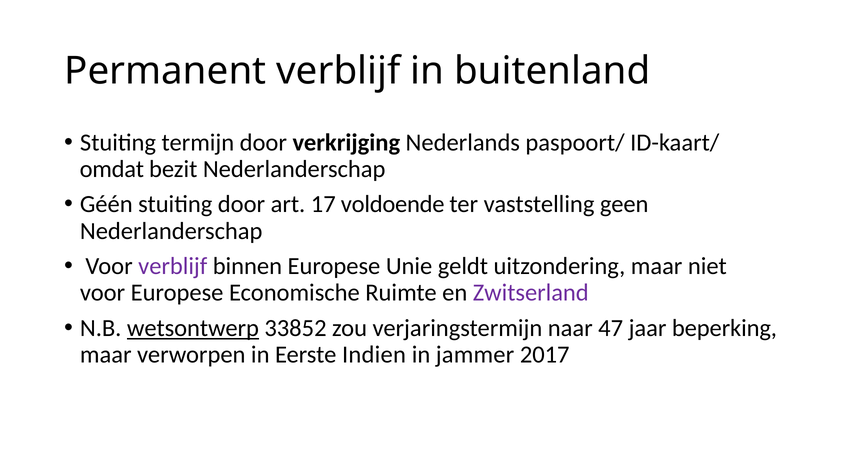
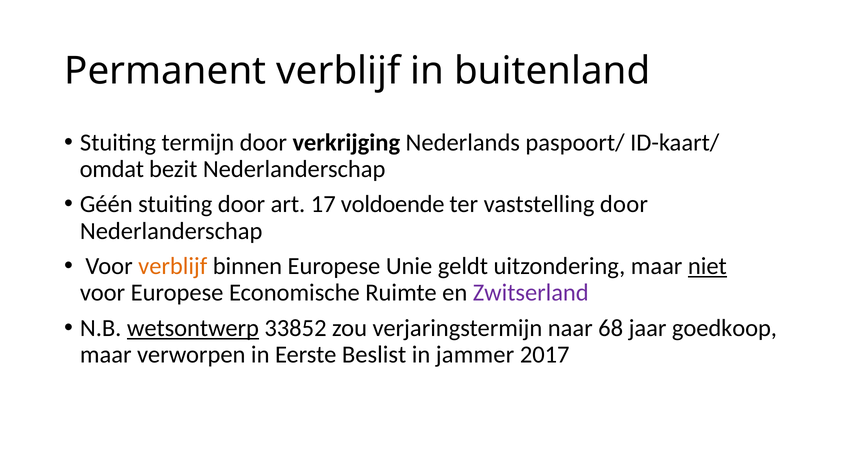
vaststelling geen: geen -> door (624, 204)
verblijf colour: purple -> orange (173, 266)
niet underline: none -> present (707, 266)
47: 47 -> 68 (611, 328)
beperking: beperking -> goedkoop (724, 328)
Indien: Indien -> Beslist (374, 354)
